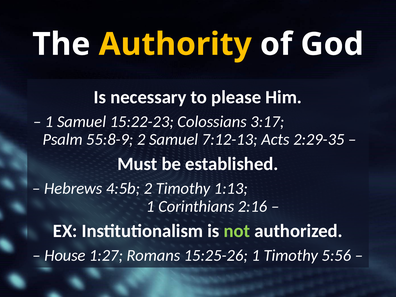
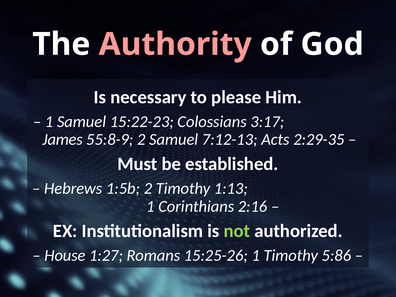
Authority colour: yellow -> pink (175, 44)
Psalm: Psalm -> James (63, 140)
4:5b: 4:5b -> 1:5b (123, 189)
5:56: 5:56 -> 5:86 (336, 255)
